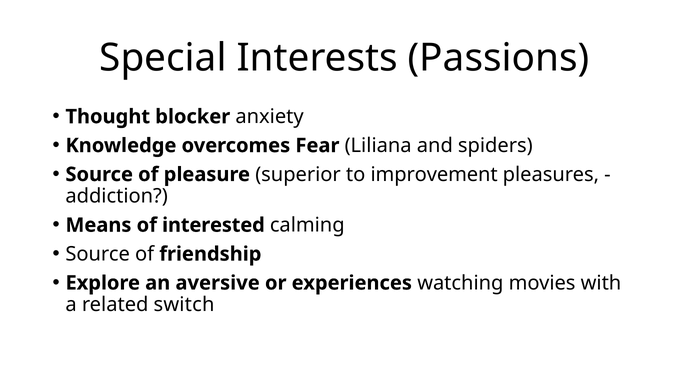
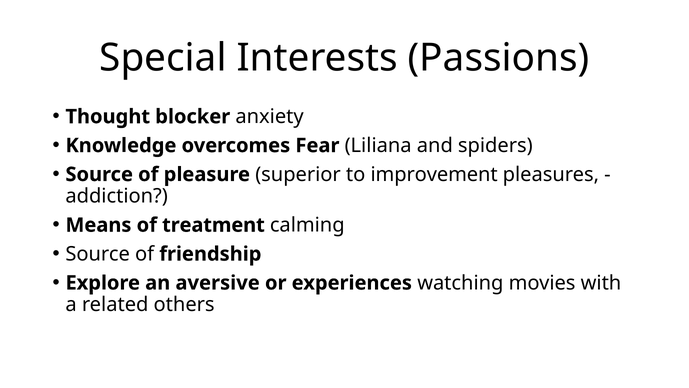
interested: interested -> treatment (213, 225)
switch: switch -> others (184, 304)
